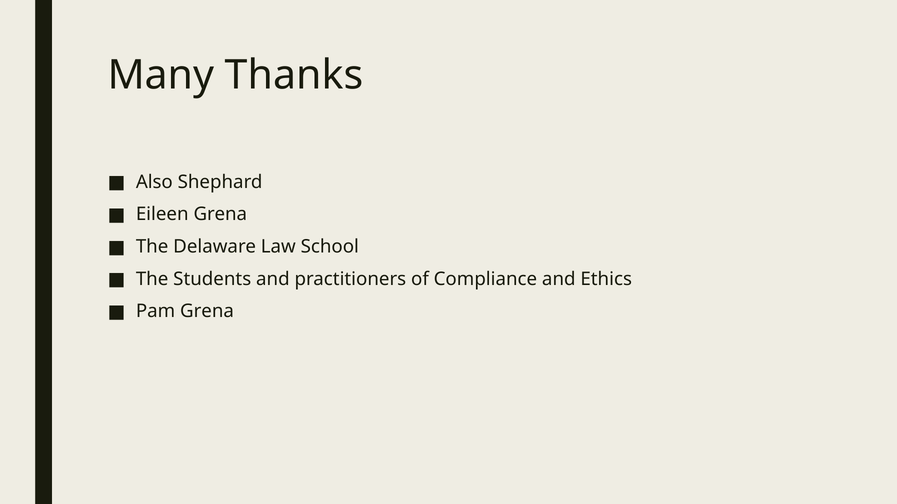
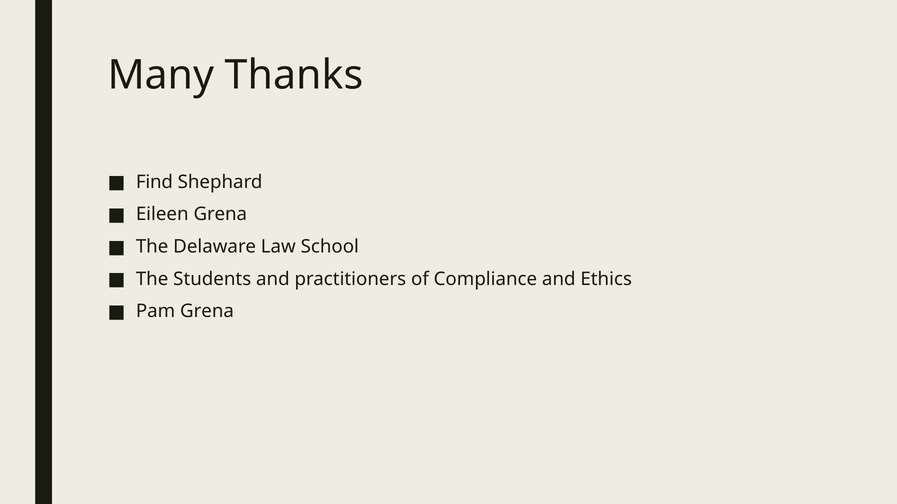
Also: Also -> Find (154, 182)
